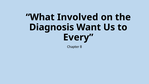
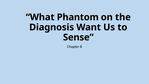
Involved: Involved -> Phantom (78, 17)
Every: Every -> Sense (78, 37)
